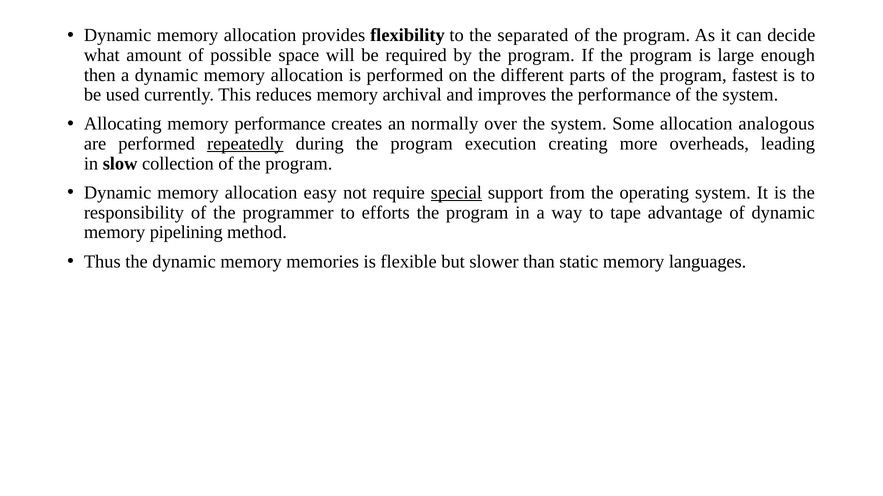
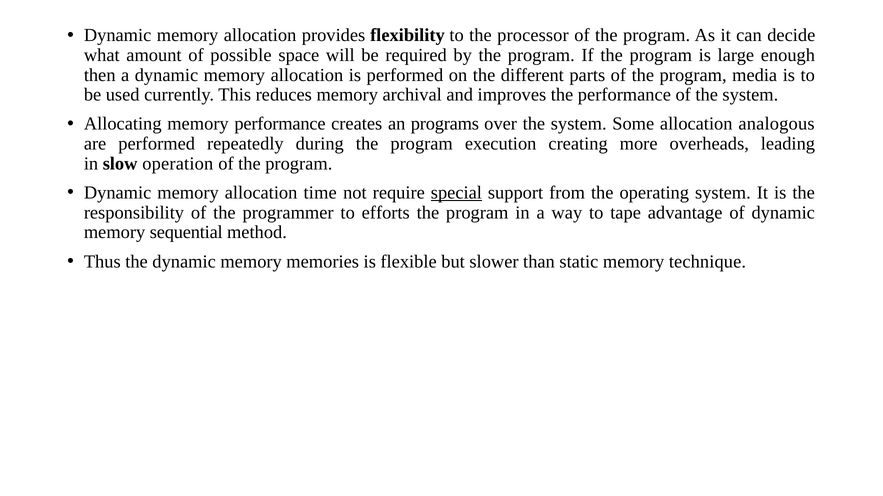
separated: separated -> processor (533, 35)
fastest: fastest -> media (755, 75)
normally: normally -> programs (445, 124)
repeatedly underline: present -> none (245, 144)
collection: collection -> operation (178, 164)
easy: easy -> time (320, 193)
pipelining: pipelining -> sequential (186, 233)
languages: languages -> technique (707, 262)
